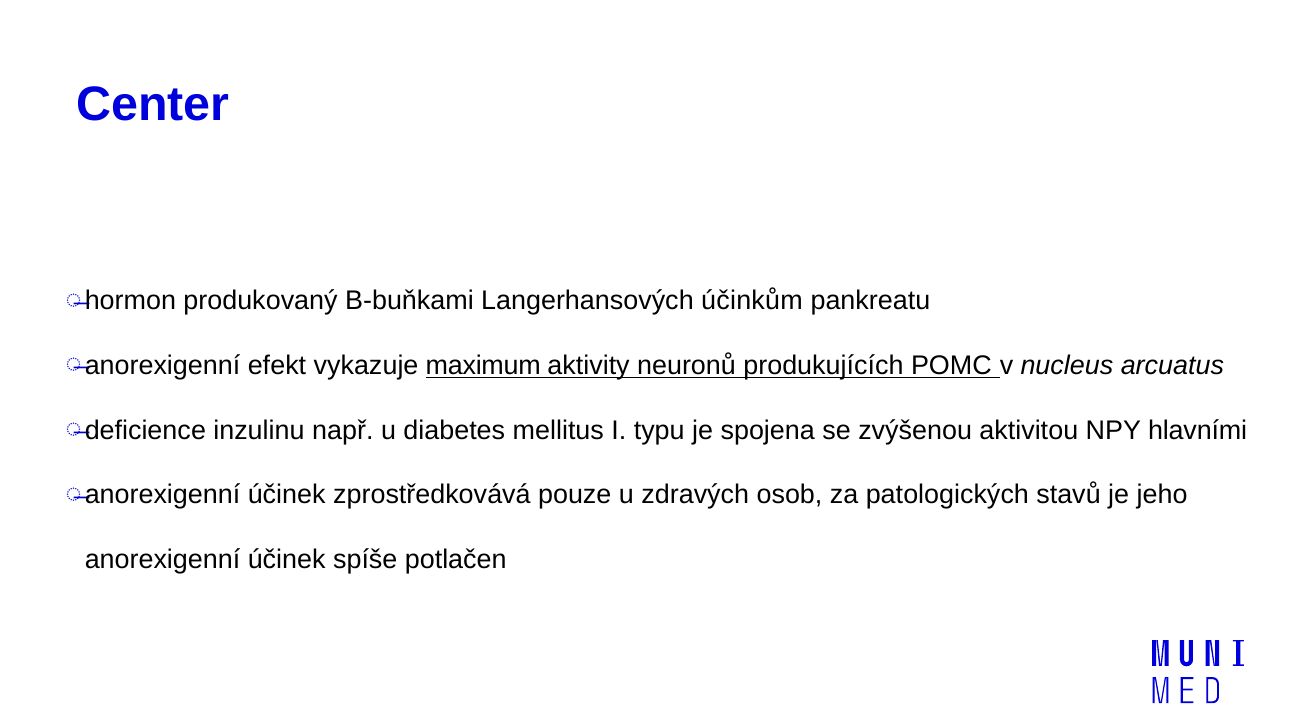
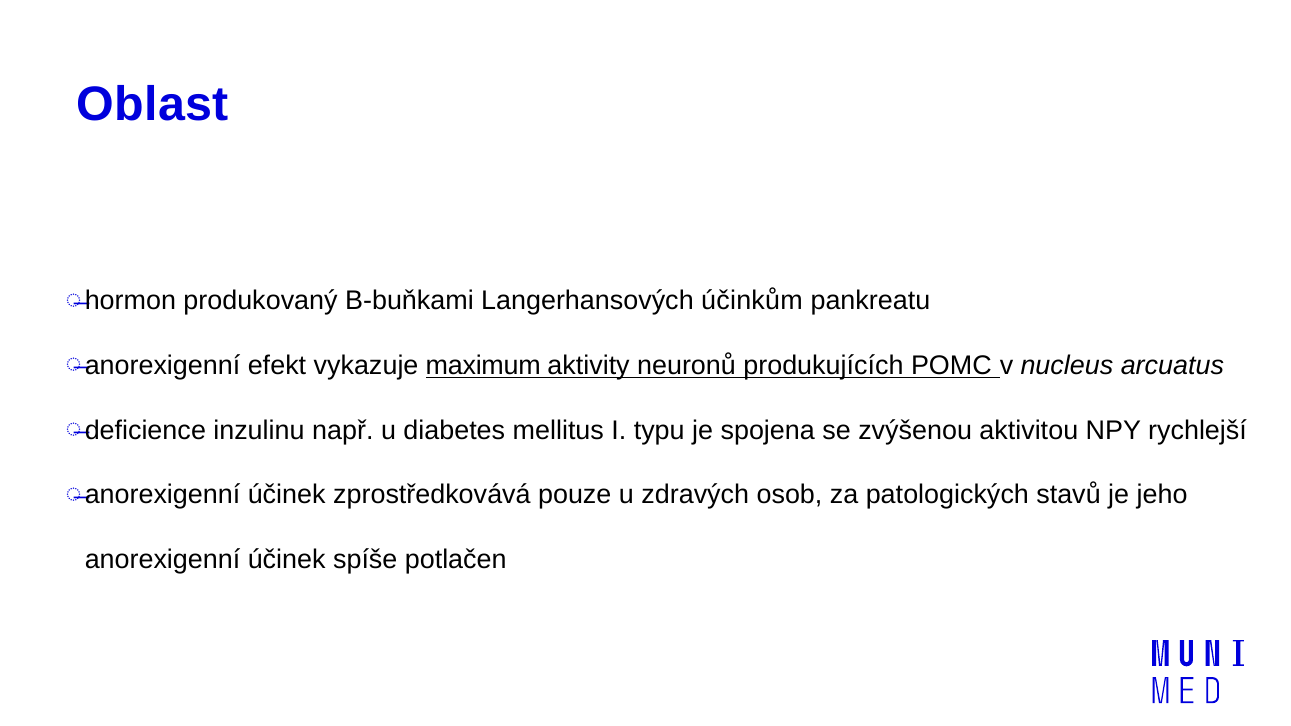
Center: Center -> Oblast (153, 104)
hlavními: hlavními -> rychlejší (1197, 430)
